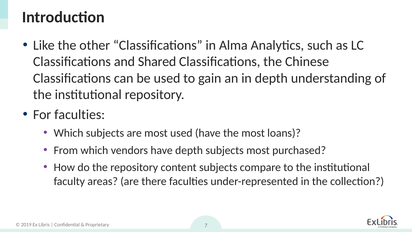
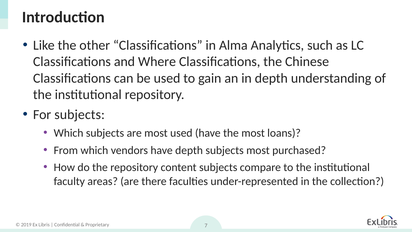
Shared: Shared -> Where (157, 62)
For faculties: faculties -> subjects (80, 115)
